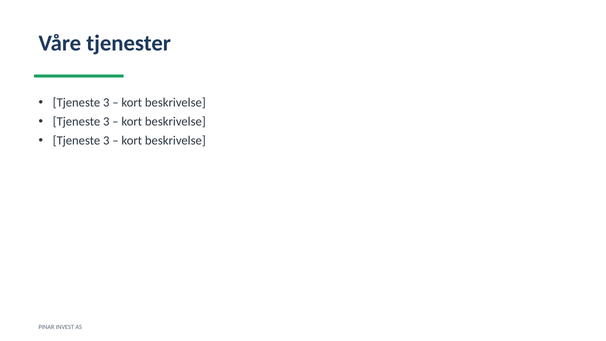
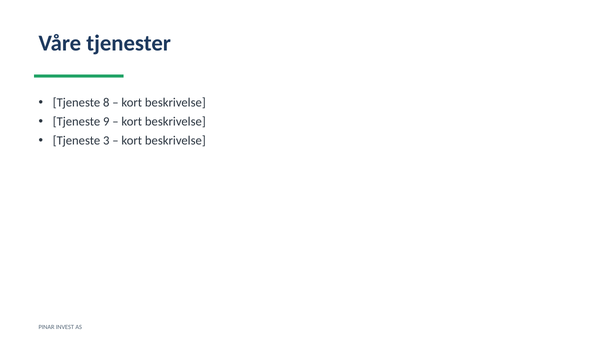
3: 3 -> 8 (106, 103)
3: 3 -> 9 (106, 122)
